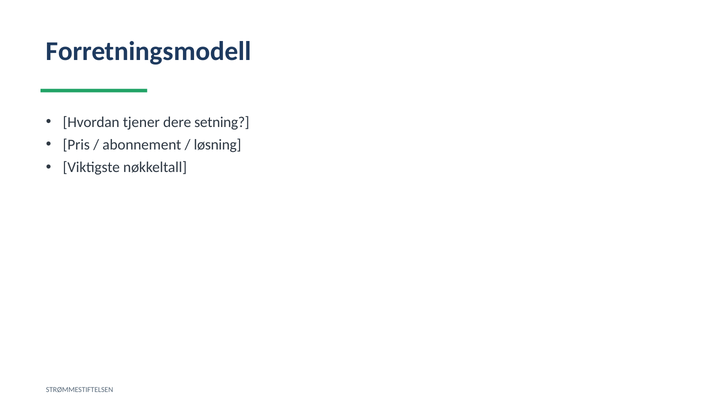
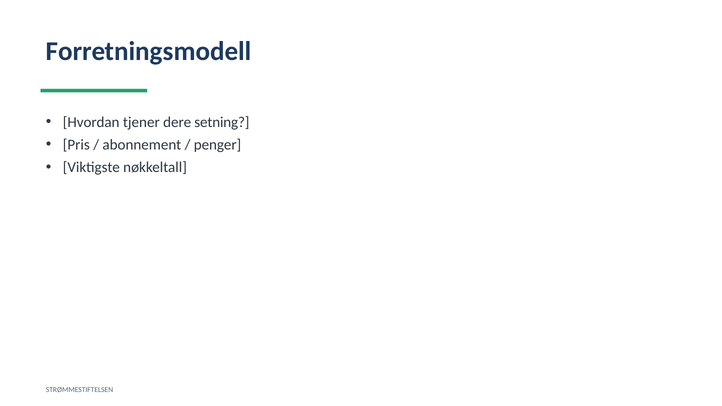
løsning: løsning -> penger (218, 145)
